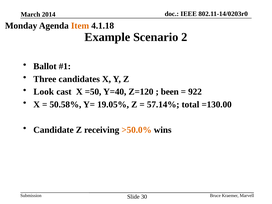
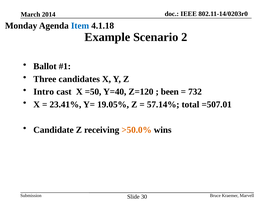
Item colour: orange -> blue (80, 26)
Look: Look -> Intro (44, 92)
922: 922 -> 732 (195, 92)
50.58%: 50.58% -> 23.41% (65, 104)
=130.00: =130.00 -> =507.01 (217, 104)
